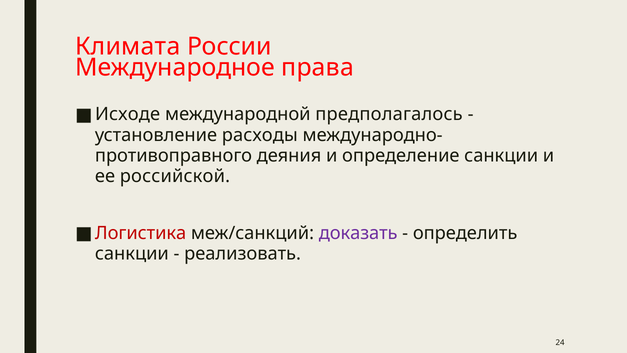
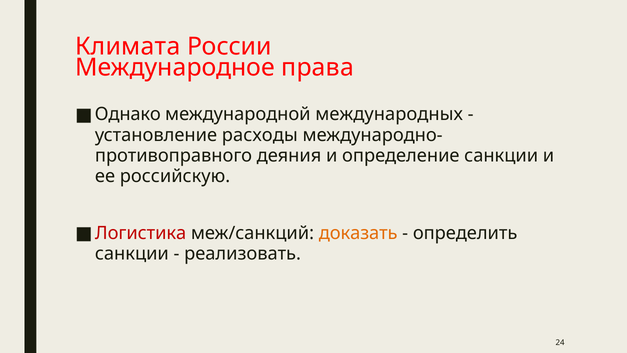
Исходе: Исходе -> Однако (128, 114)
предполагалось: предполагалось -> международных (389, 114)
российской: российской -> российскую (175, 176)
доказать colour: purple -> orange (358, 233)
